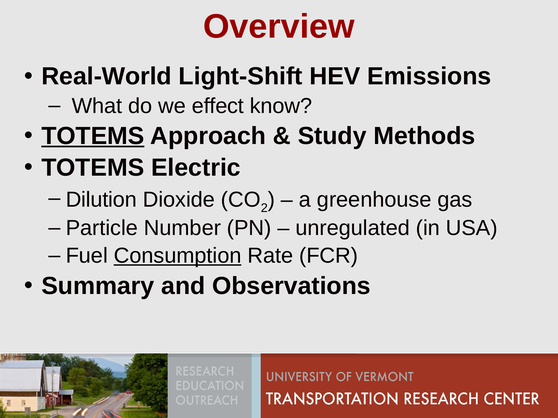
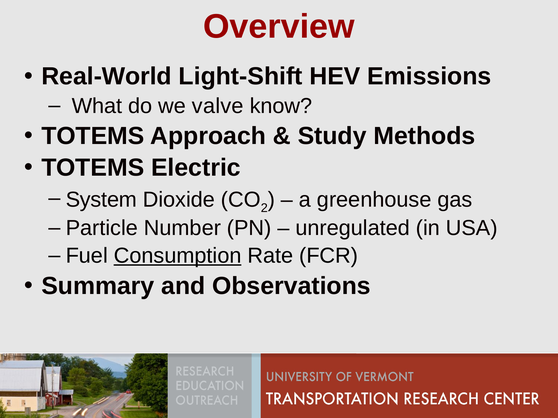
effect: effect -> valve (218, 106)
TOTEMS underline: present -> none (93, 136)
Dilution: Dilution -> System (101, 200)
